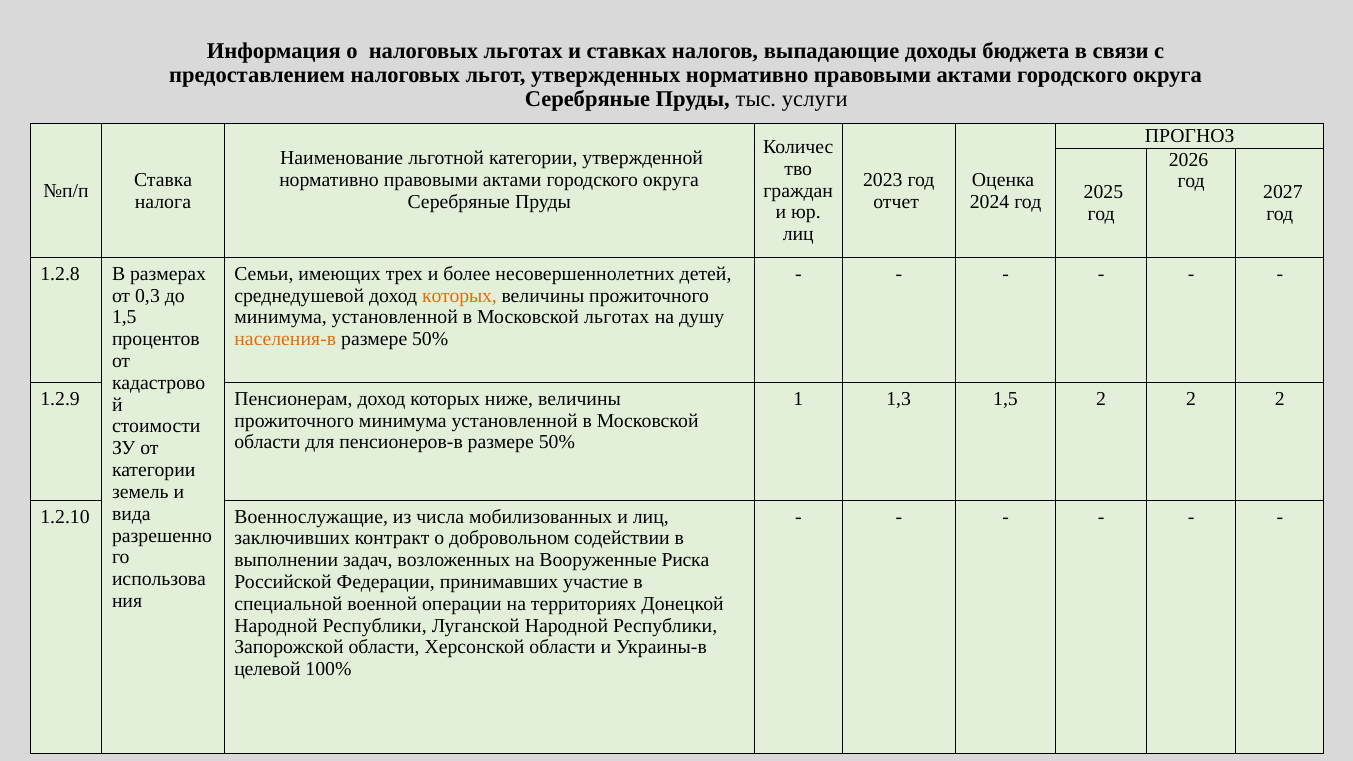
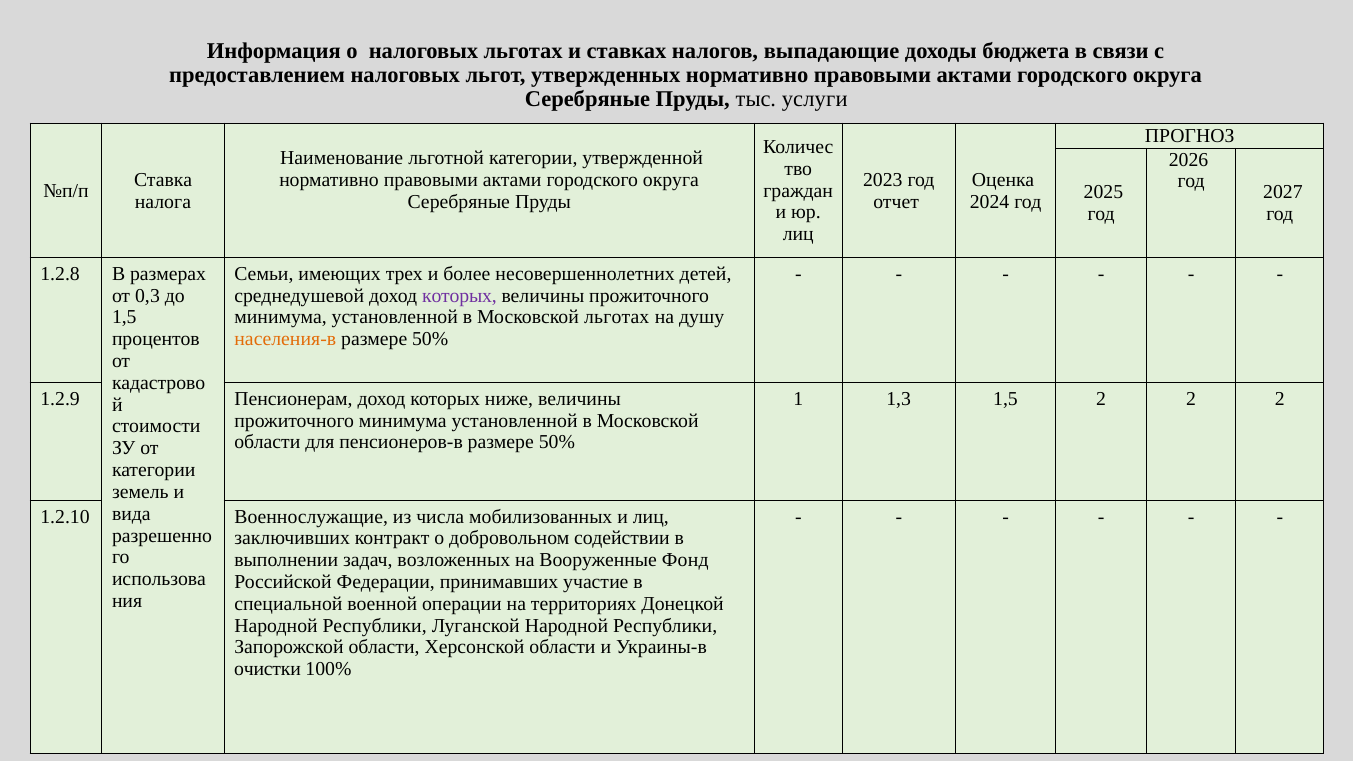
которых colour: orange -> purple (459, 296)
Риска: Риска -> Фонд (685, 560)
целевой: целевой -> очистки (267, 669)
